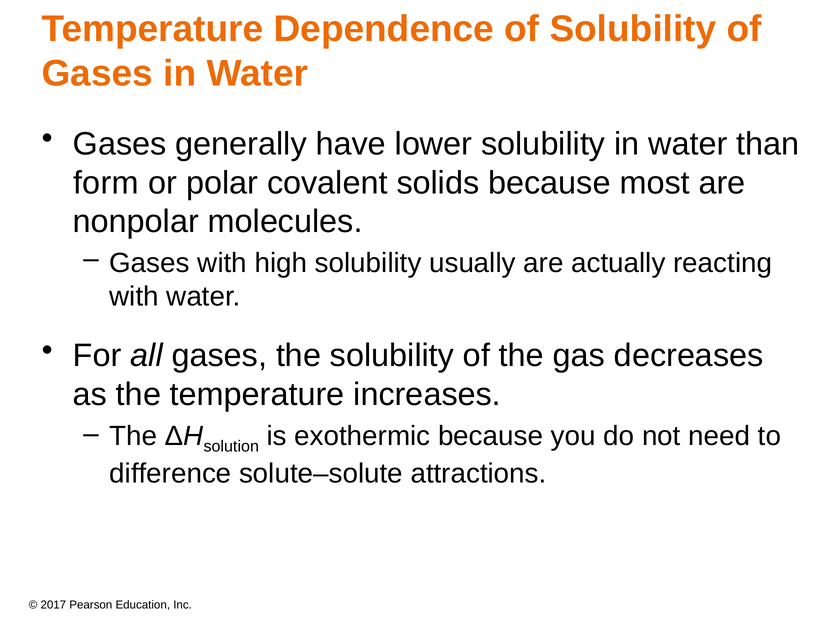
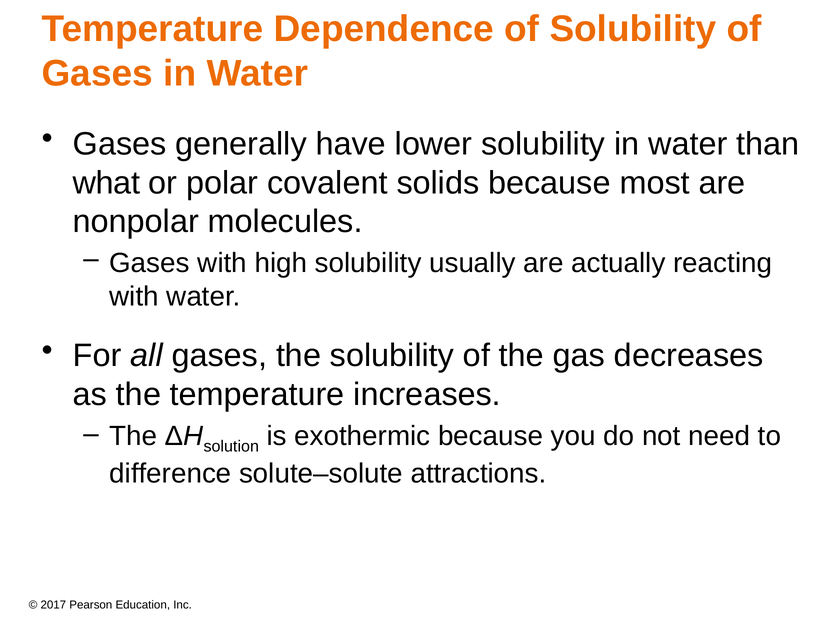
form: form -> what (106, 183)
